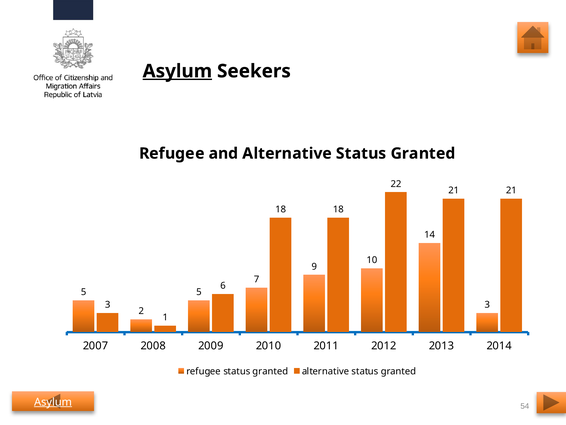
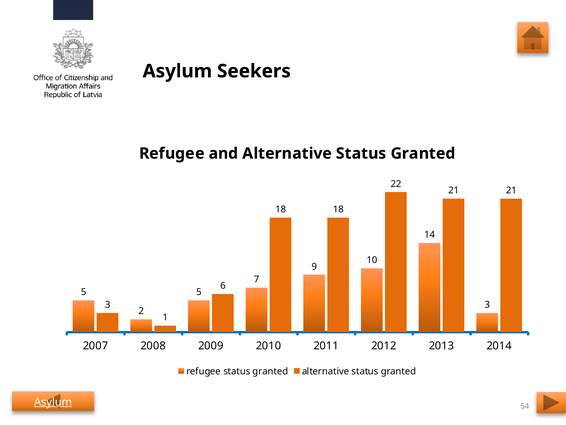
Asylum underline: present -> none (177, 71)
